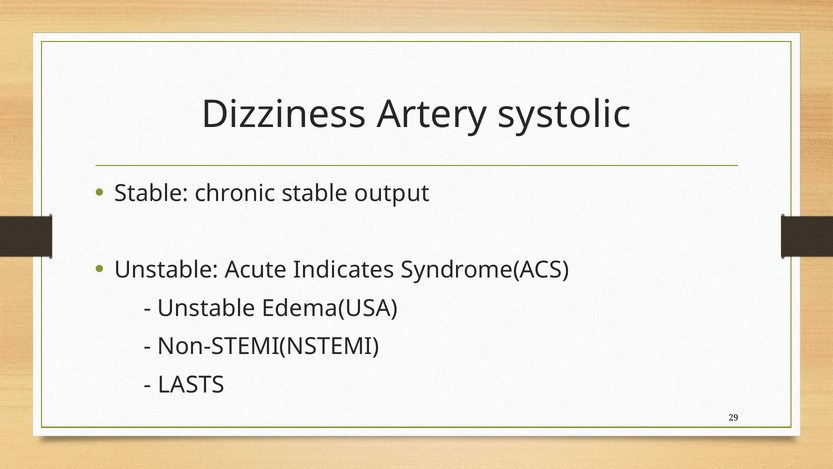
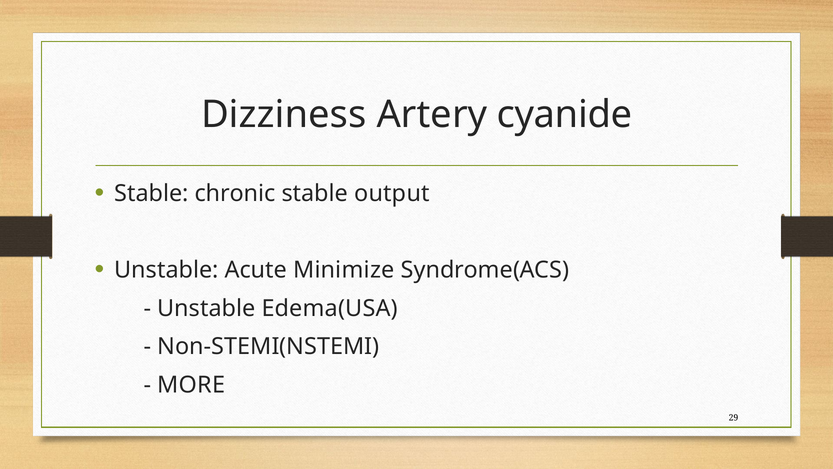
systolic: systolic -> cyanide (564, 114)
Indicates: Indicates -> Minimize (344, 270)
LASTS: LASTS -> MORE (191, 385)
